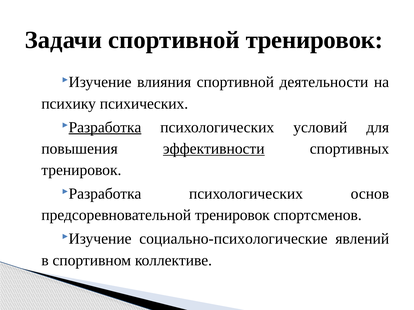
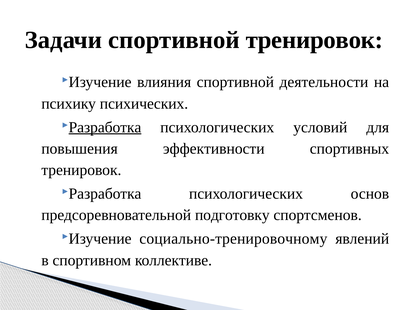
эффективности underline: present -> none (214, 149)
предсоревновательной тренировок: тренировок -> подготовку (232, 216)
социально-психологические: социально-психологические -> социально-тренировочному (233, 239)
